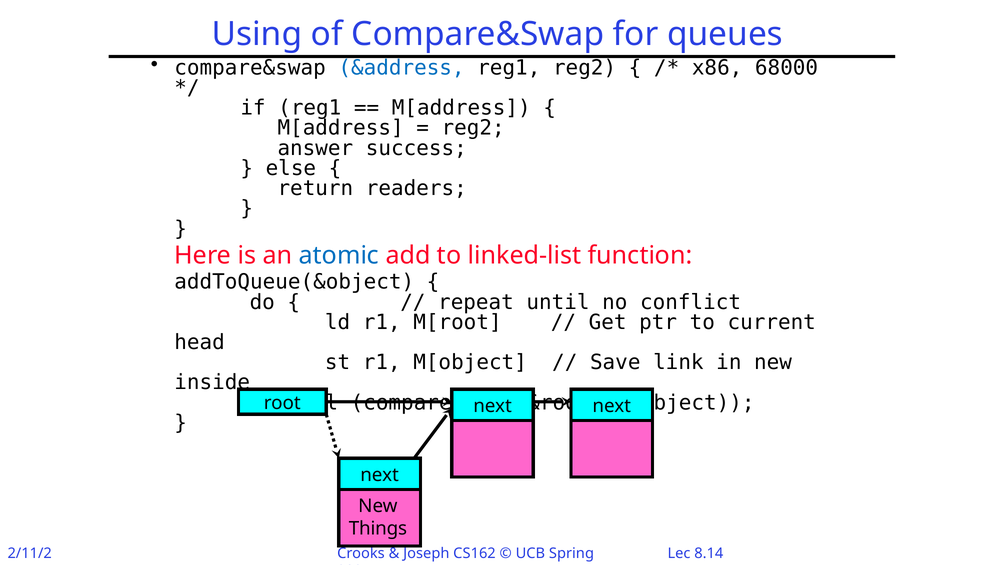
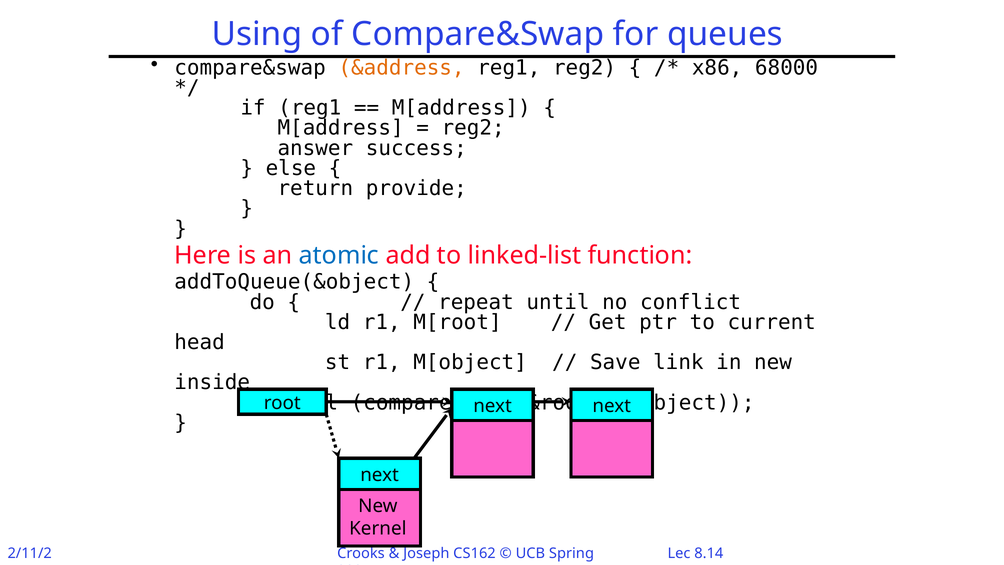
&address colour: blue -> orange (402, 68)
readers: readers -> provide (416, 188)
Things: Things -> Kernel (378, 528)
